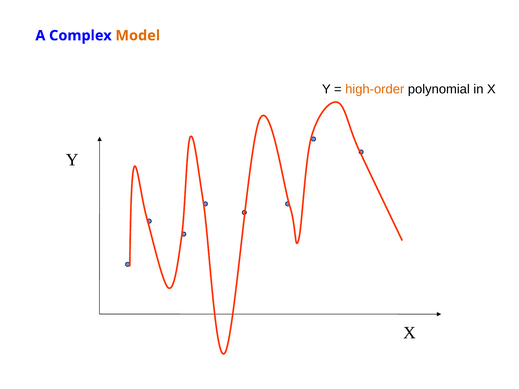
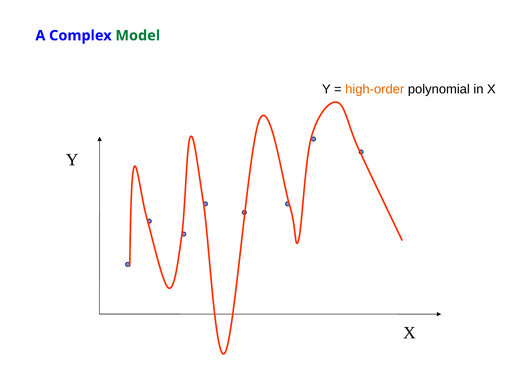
Model colour: orange -> green (138, 36)
